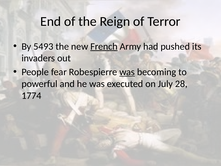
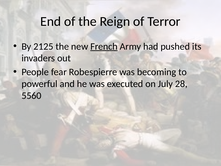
5493: 5493 -> 2125 (43, 46)
was underline: present -> none (127, 72)
1774: 1774 -> 5560 (31, 95)
